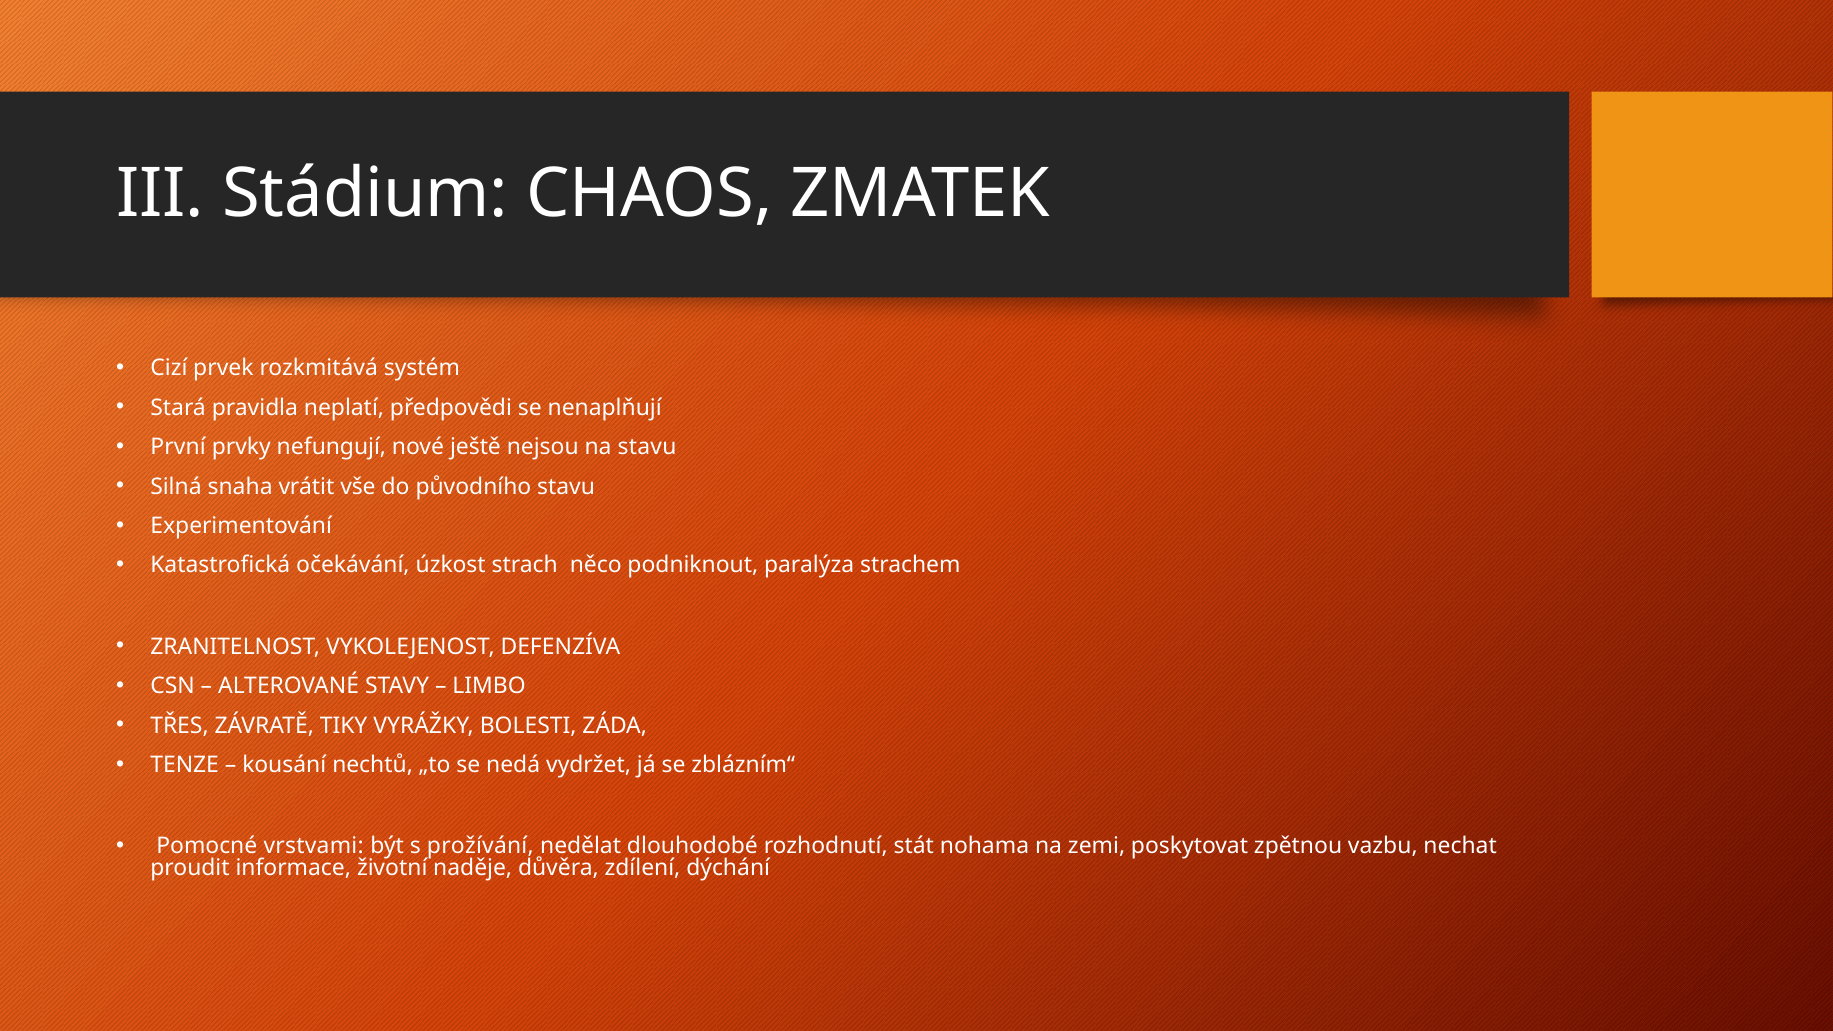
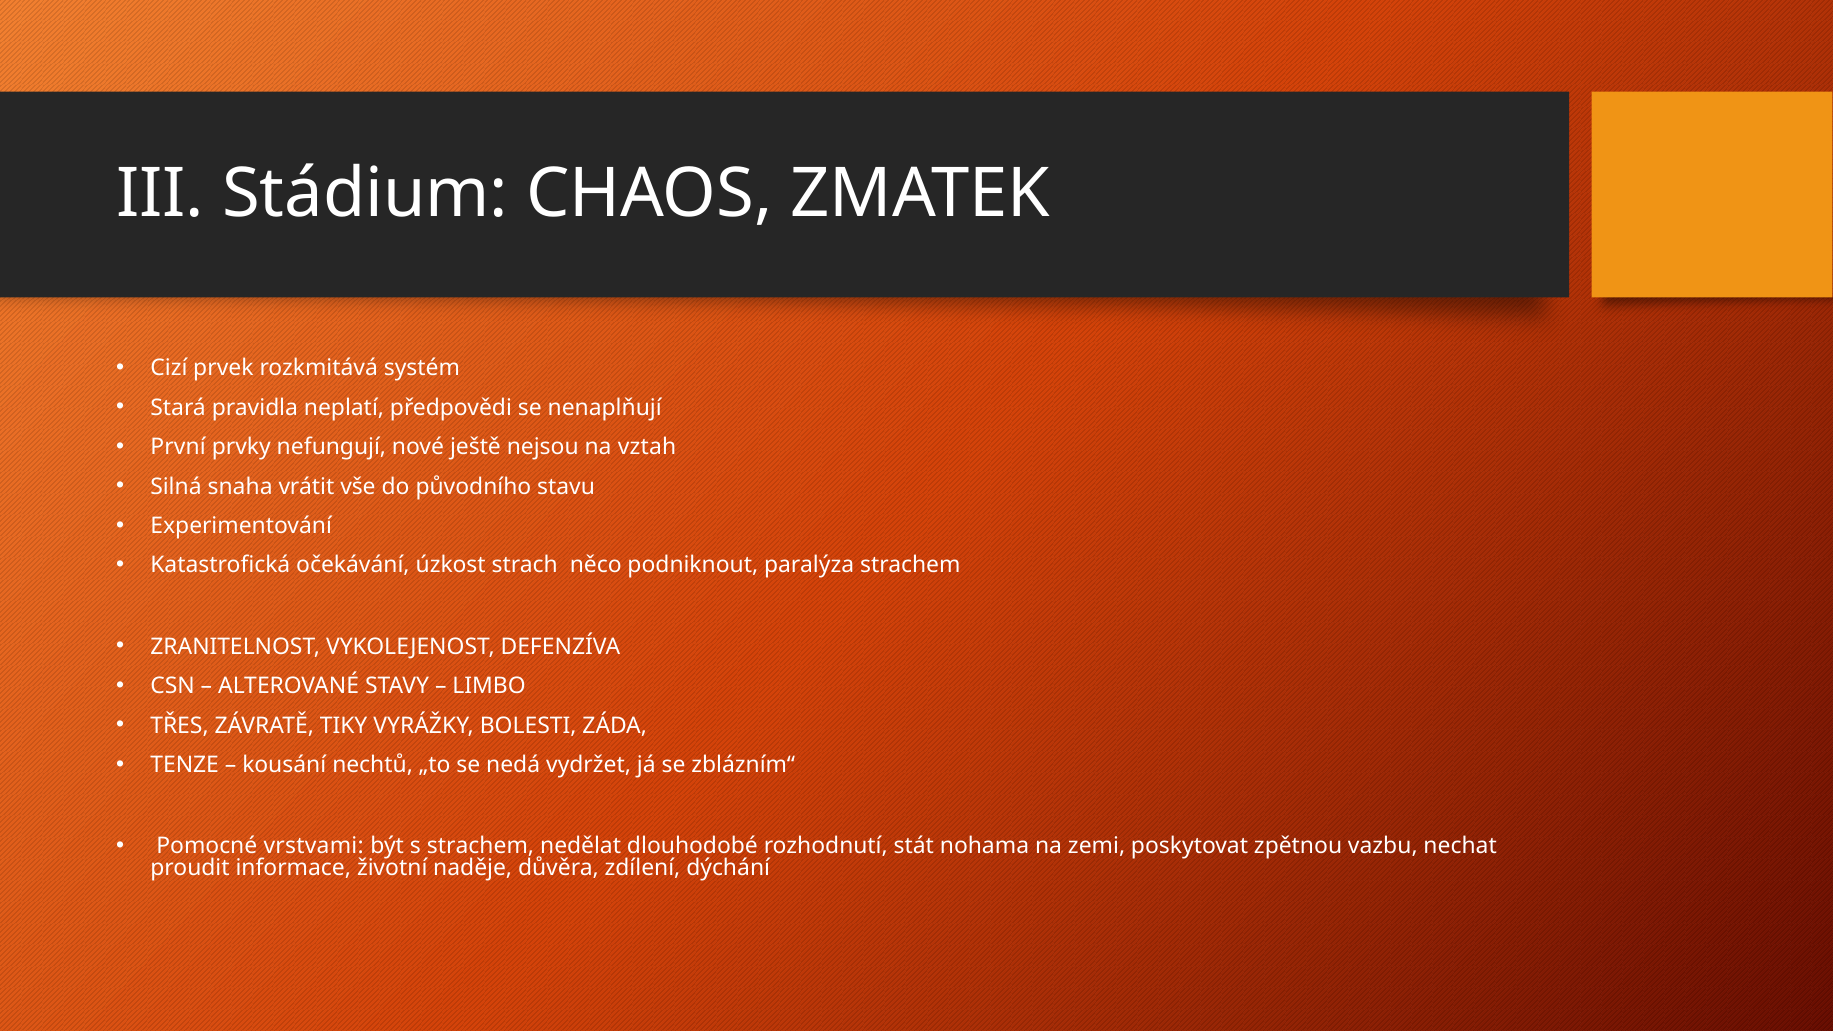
na stavu: stavu -> vztah (647, 447)
s prožívání: prožívání -> strachem (480, 846)
